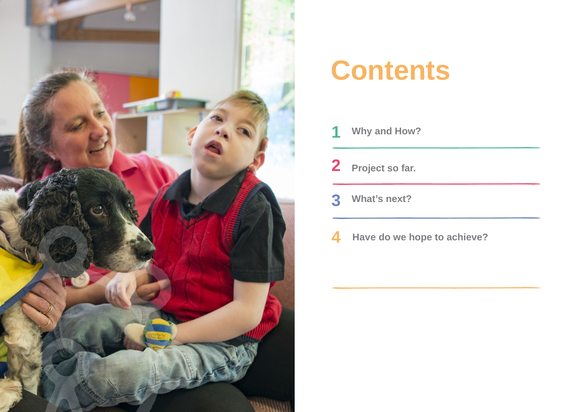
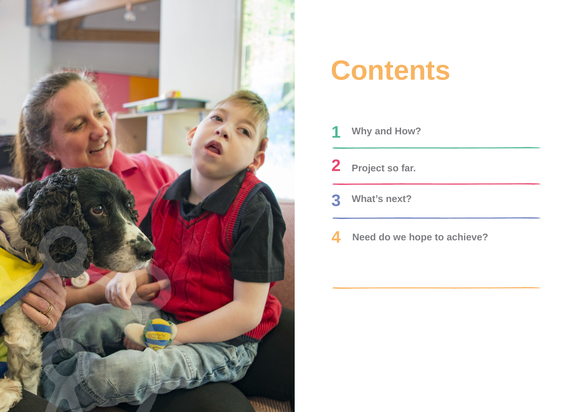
Have: Have -> Need (364, 237)
